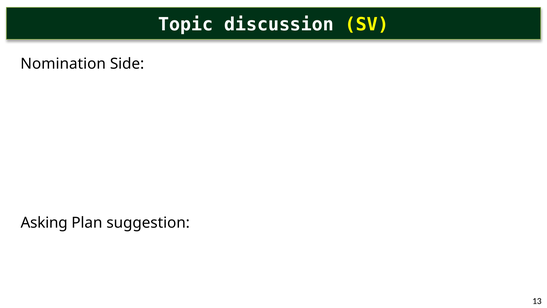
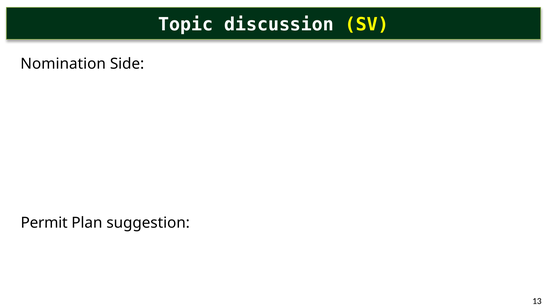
Asking: Asking -> Permit (44, 223)
